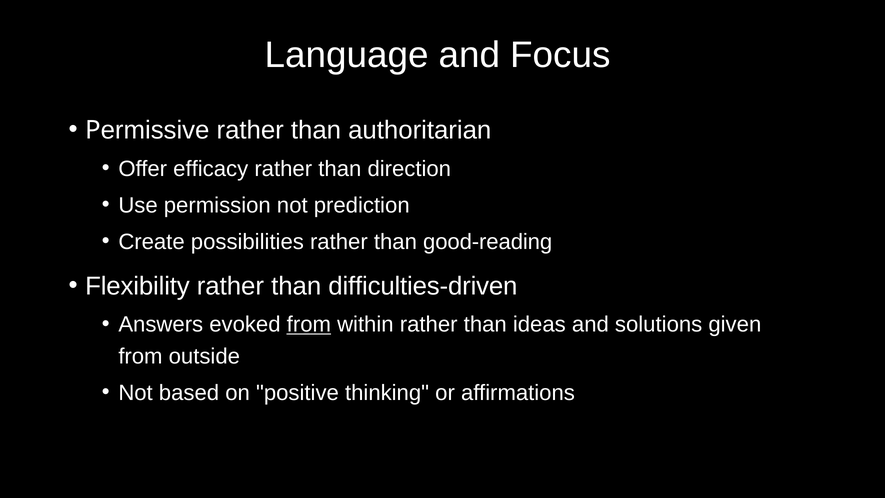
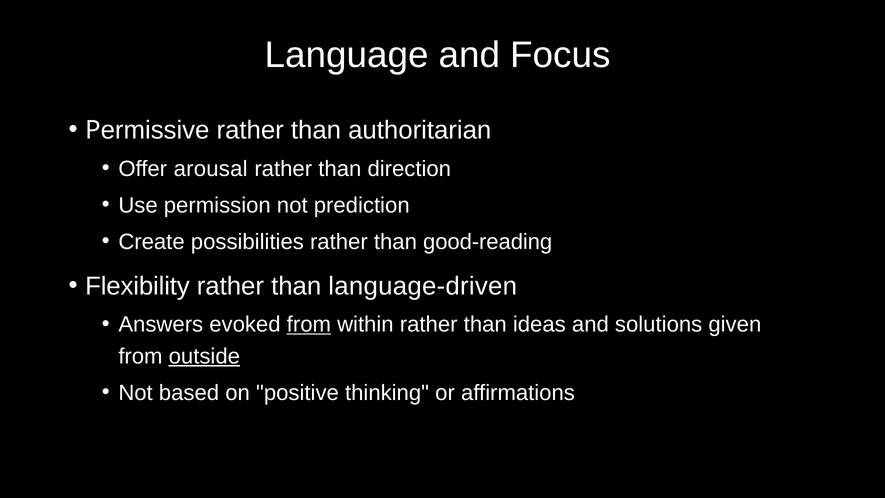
efficacy: efficacy -> arousal (211, 169)
difficulties-driven: difficulties-driven -> language-driven (423, 286)
outside underline: none -> present (204, 356)
